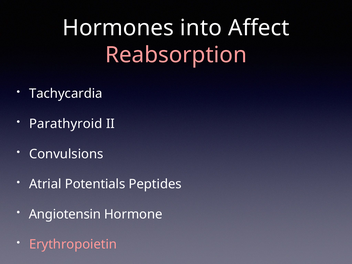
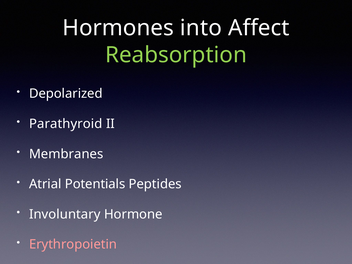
Reabsorption colour: pink -> light green (176, 55)
Tachycardia: Tachycardia -> Depolarized (66, 94)
Convulsions: Convulsions -> Membranes (66, 154)
Angiotensin: Angiotensin -> Involuntary (65, 214)
